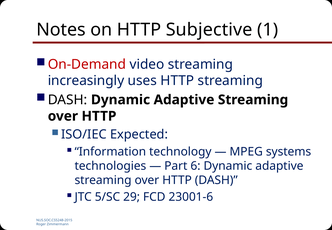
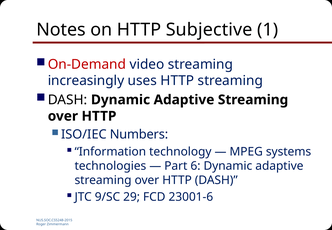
Expected: Expected -> Numbers (139, 134)
5/SC: 5/SC -> 9/SC (107, 197)
